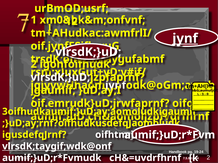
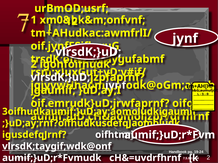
jynf underline: present -> none (185, 39)
